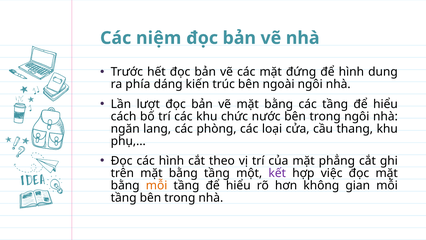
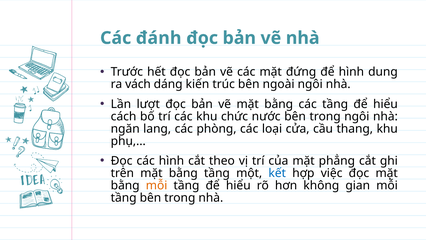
niệm: niệm -> đánh (159, 38)
phía: phía -> vách (138, 84)
kết colour: purple -> blue (277, 173)
